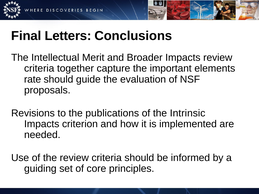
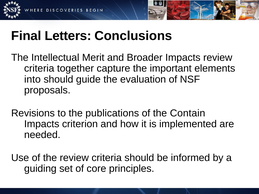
rate: rate -> into (32, 79)
Intrinsic: Intrinsic -> Contain (188, 113)
